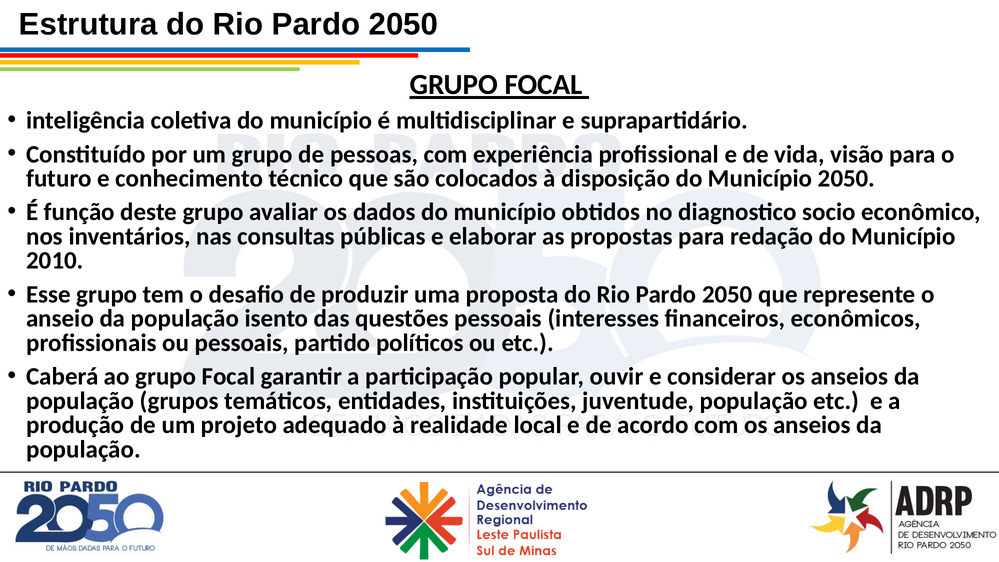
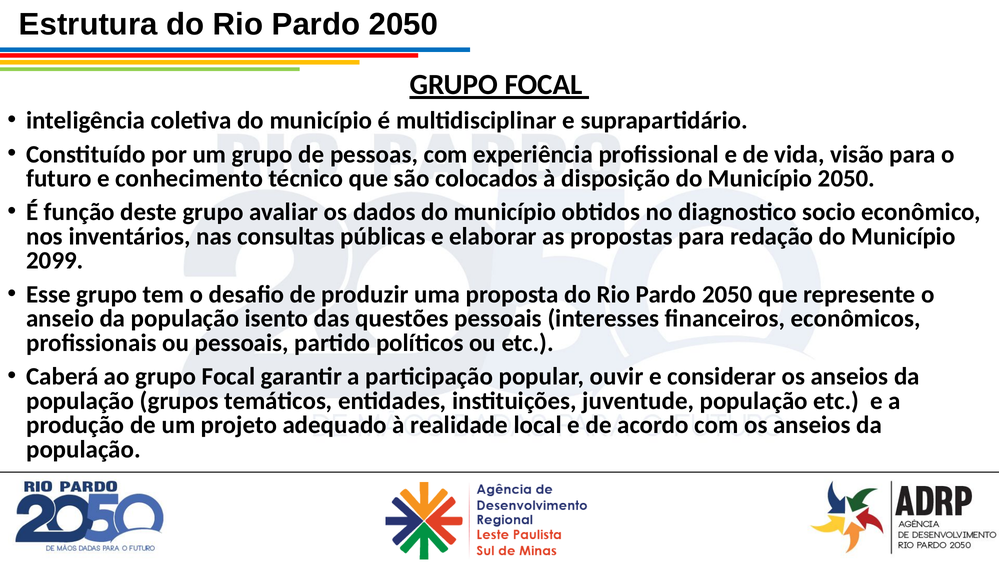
2010: 2010 -> 2099 (55, 261)
